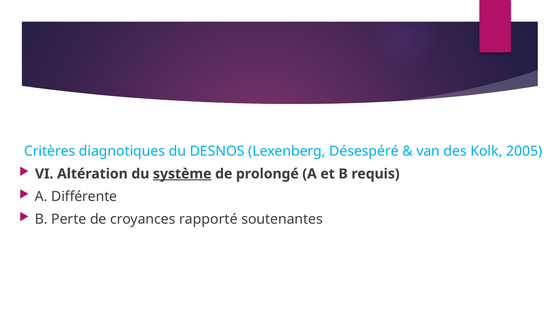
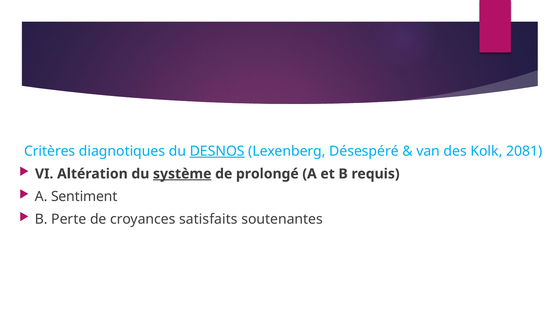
DESNOS underline: none -> present (217, 151)
2005: 2005 -> 2081 (524, 151)
Différente: Différente -> Sentiment (84, 196)
rapporté: rapporté -> satisfaits (208, 219)
